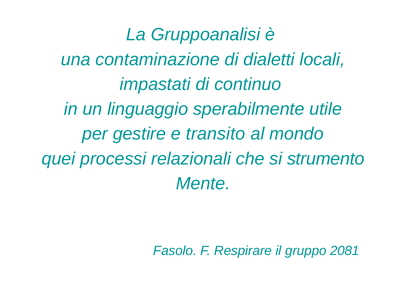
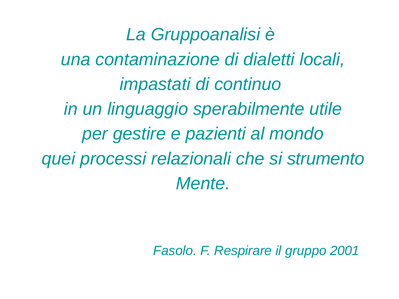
transito: transito -> pazienti (216, 134)
2081: 2081 -> 2001 (345, 251)
